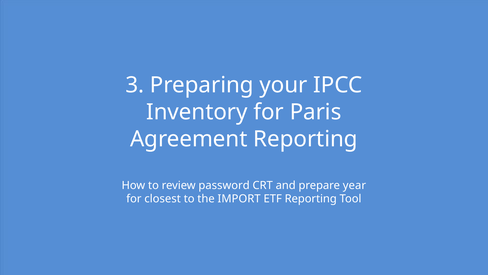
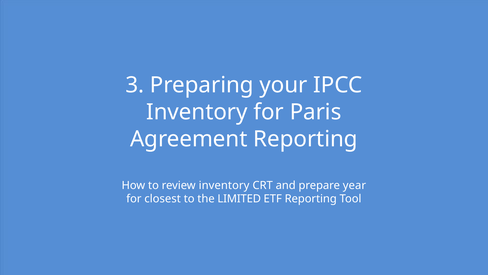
review password: password -> inventory (224, 185)
IMPORT: IMPORT -> LIMITED (239, 198)
